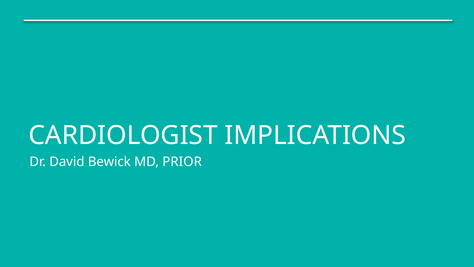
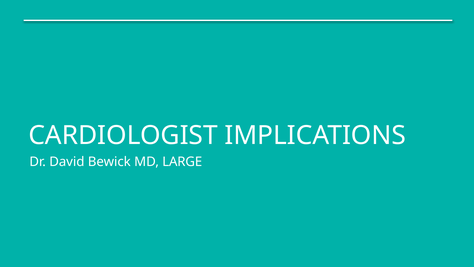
PRIOR: PRIOR -> LARGE (182, 162)
